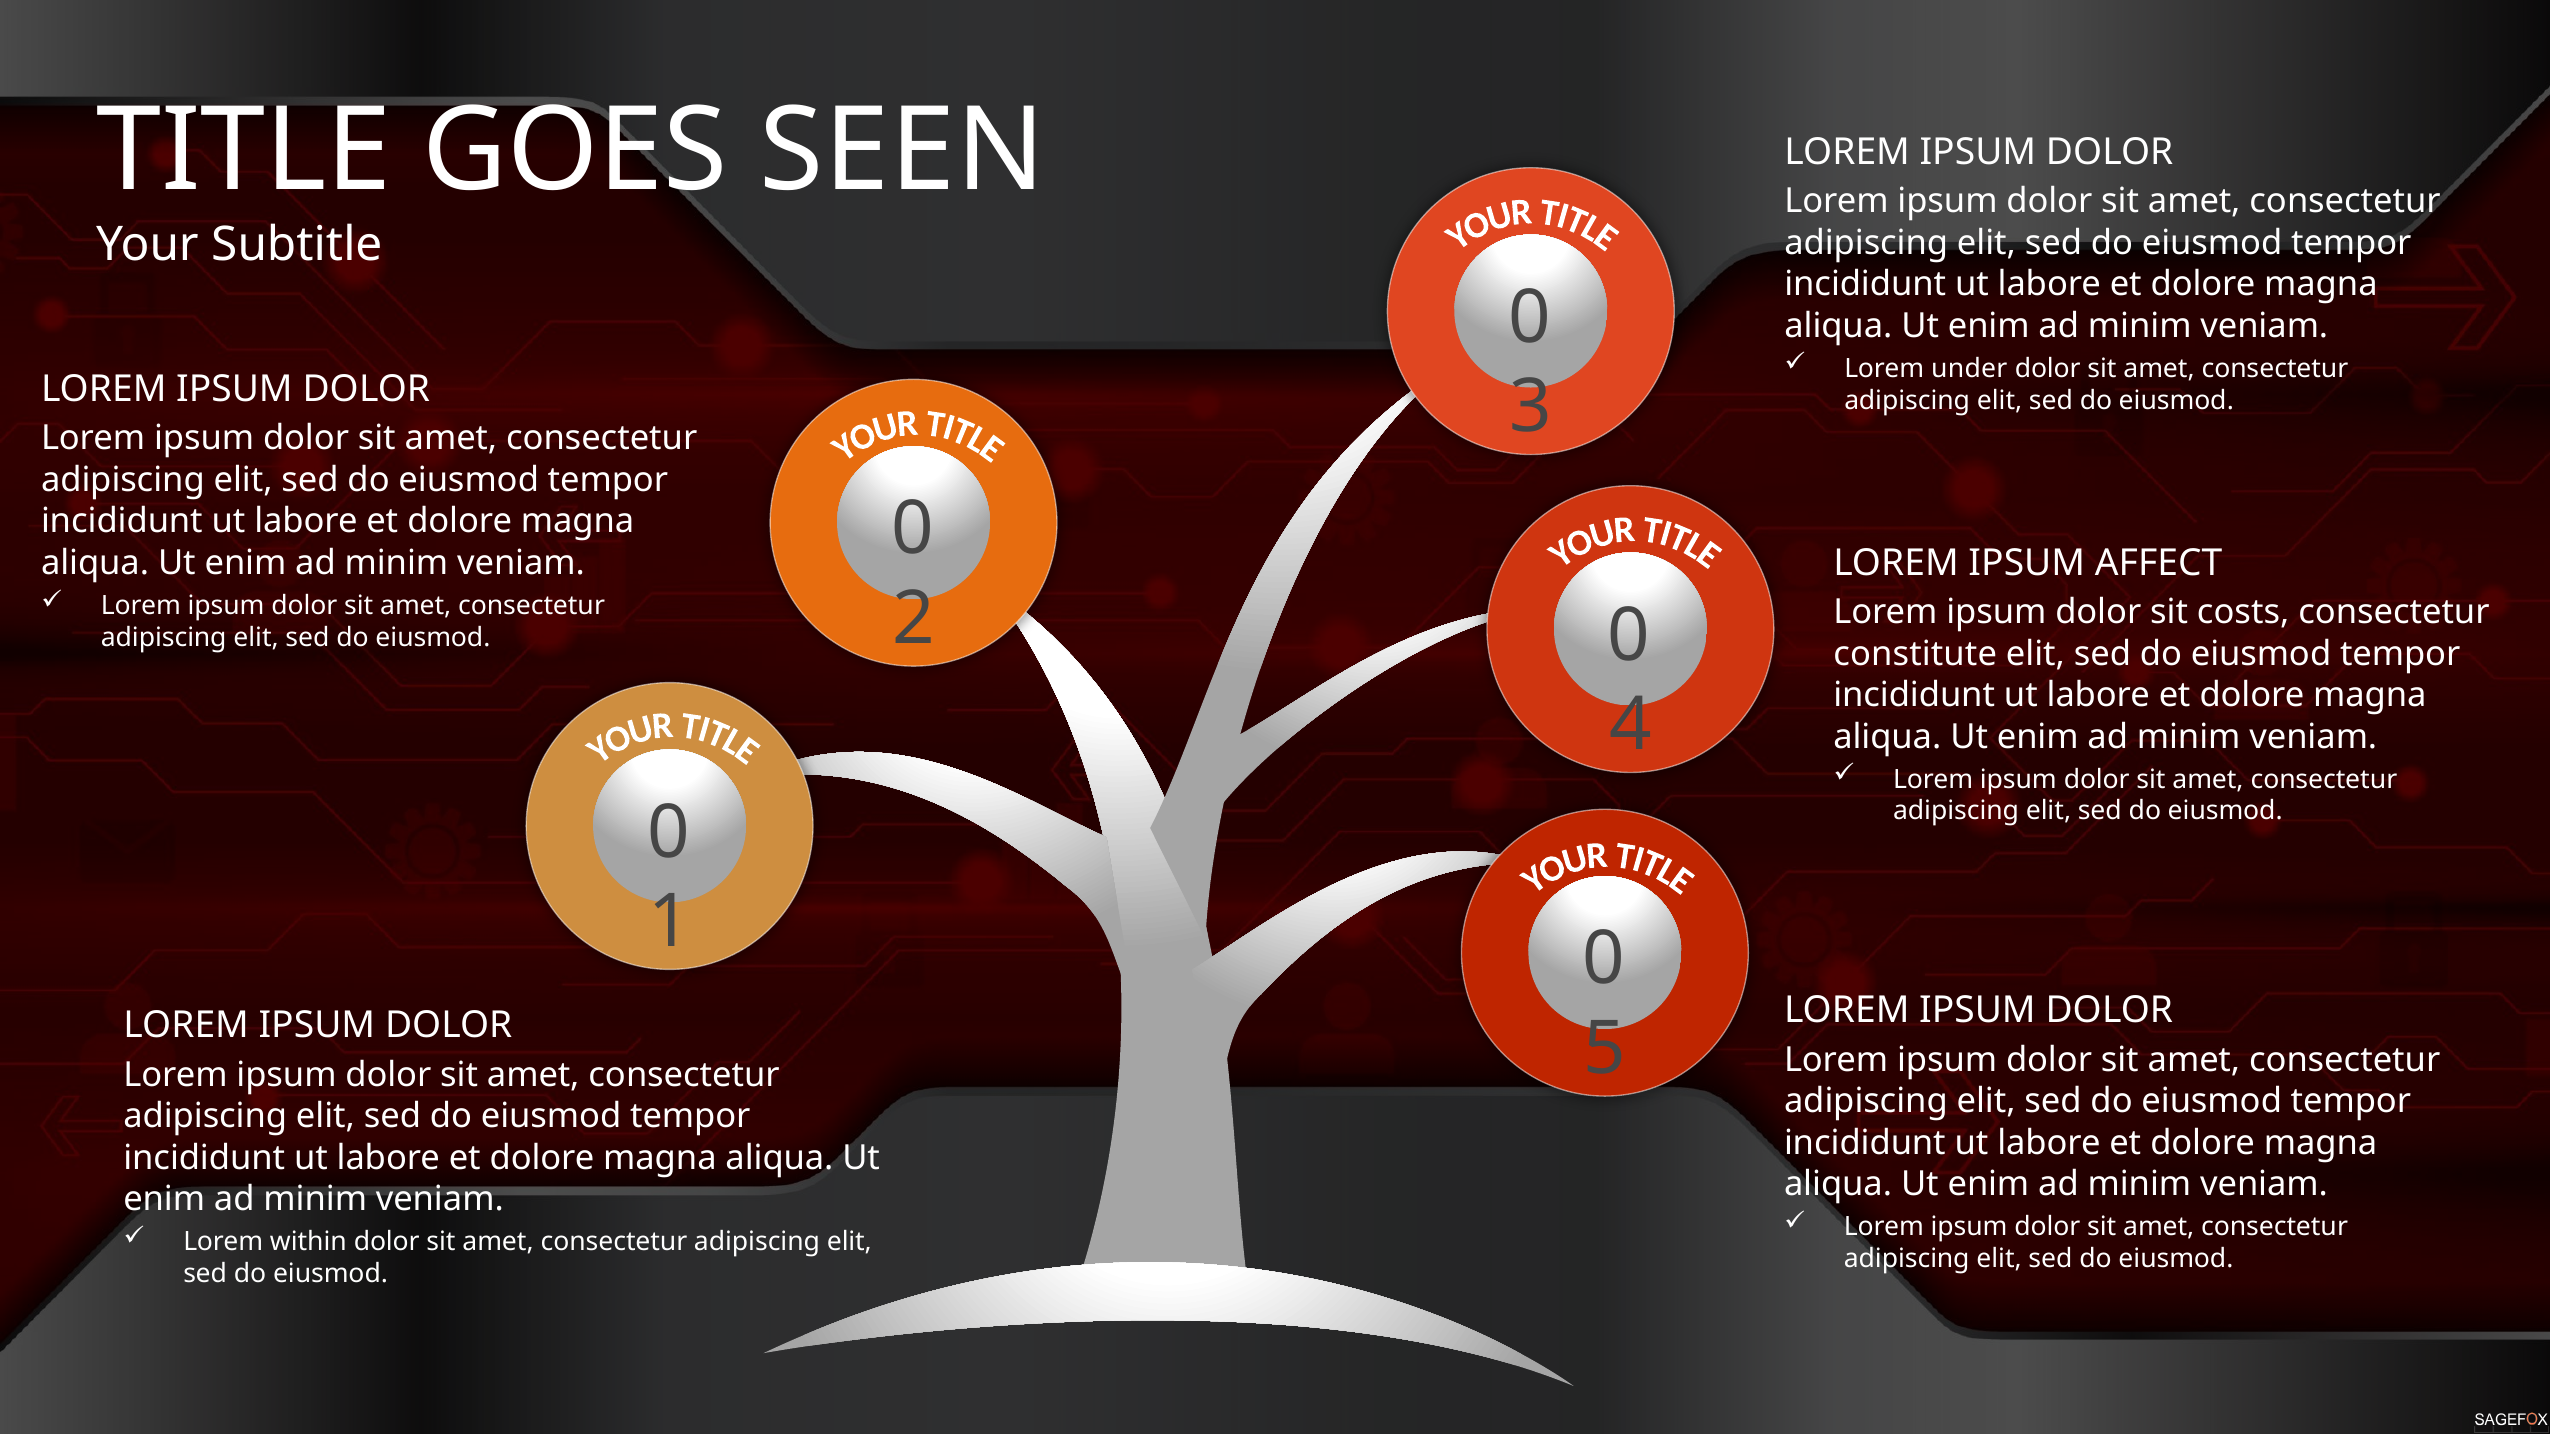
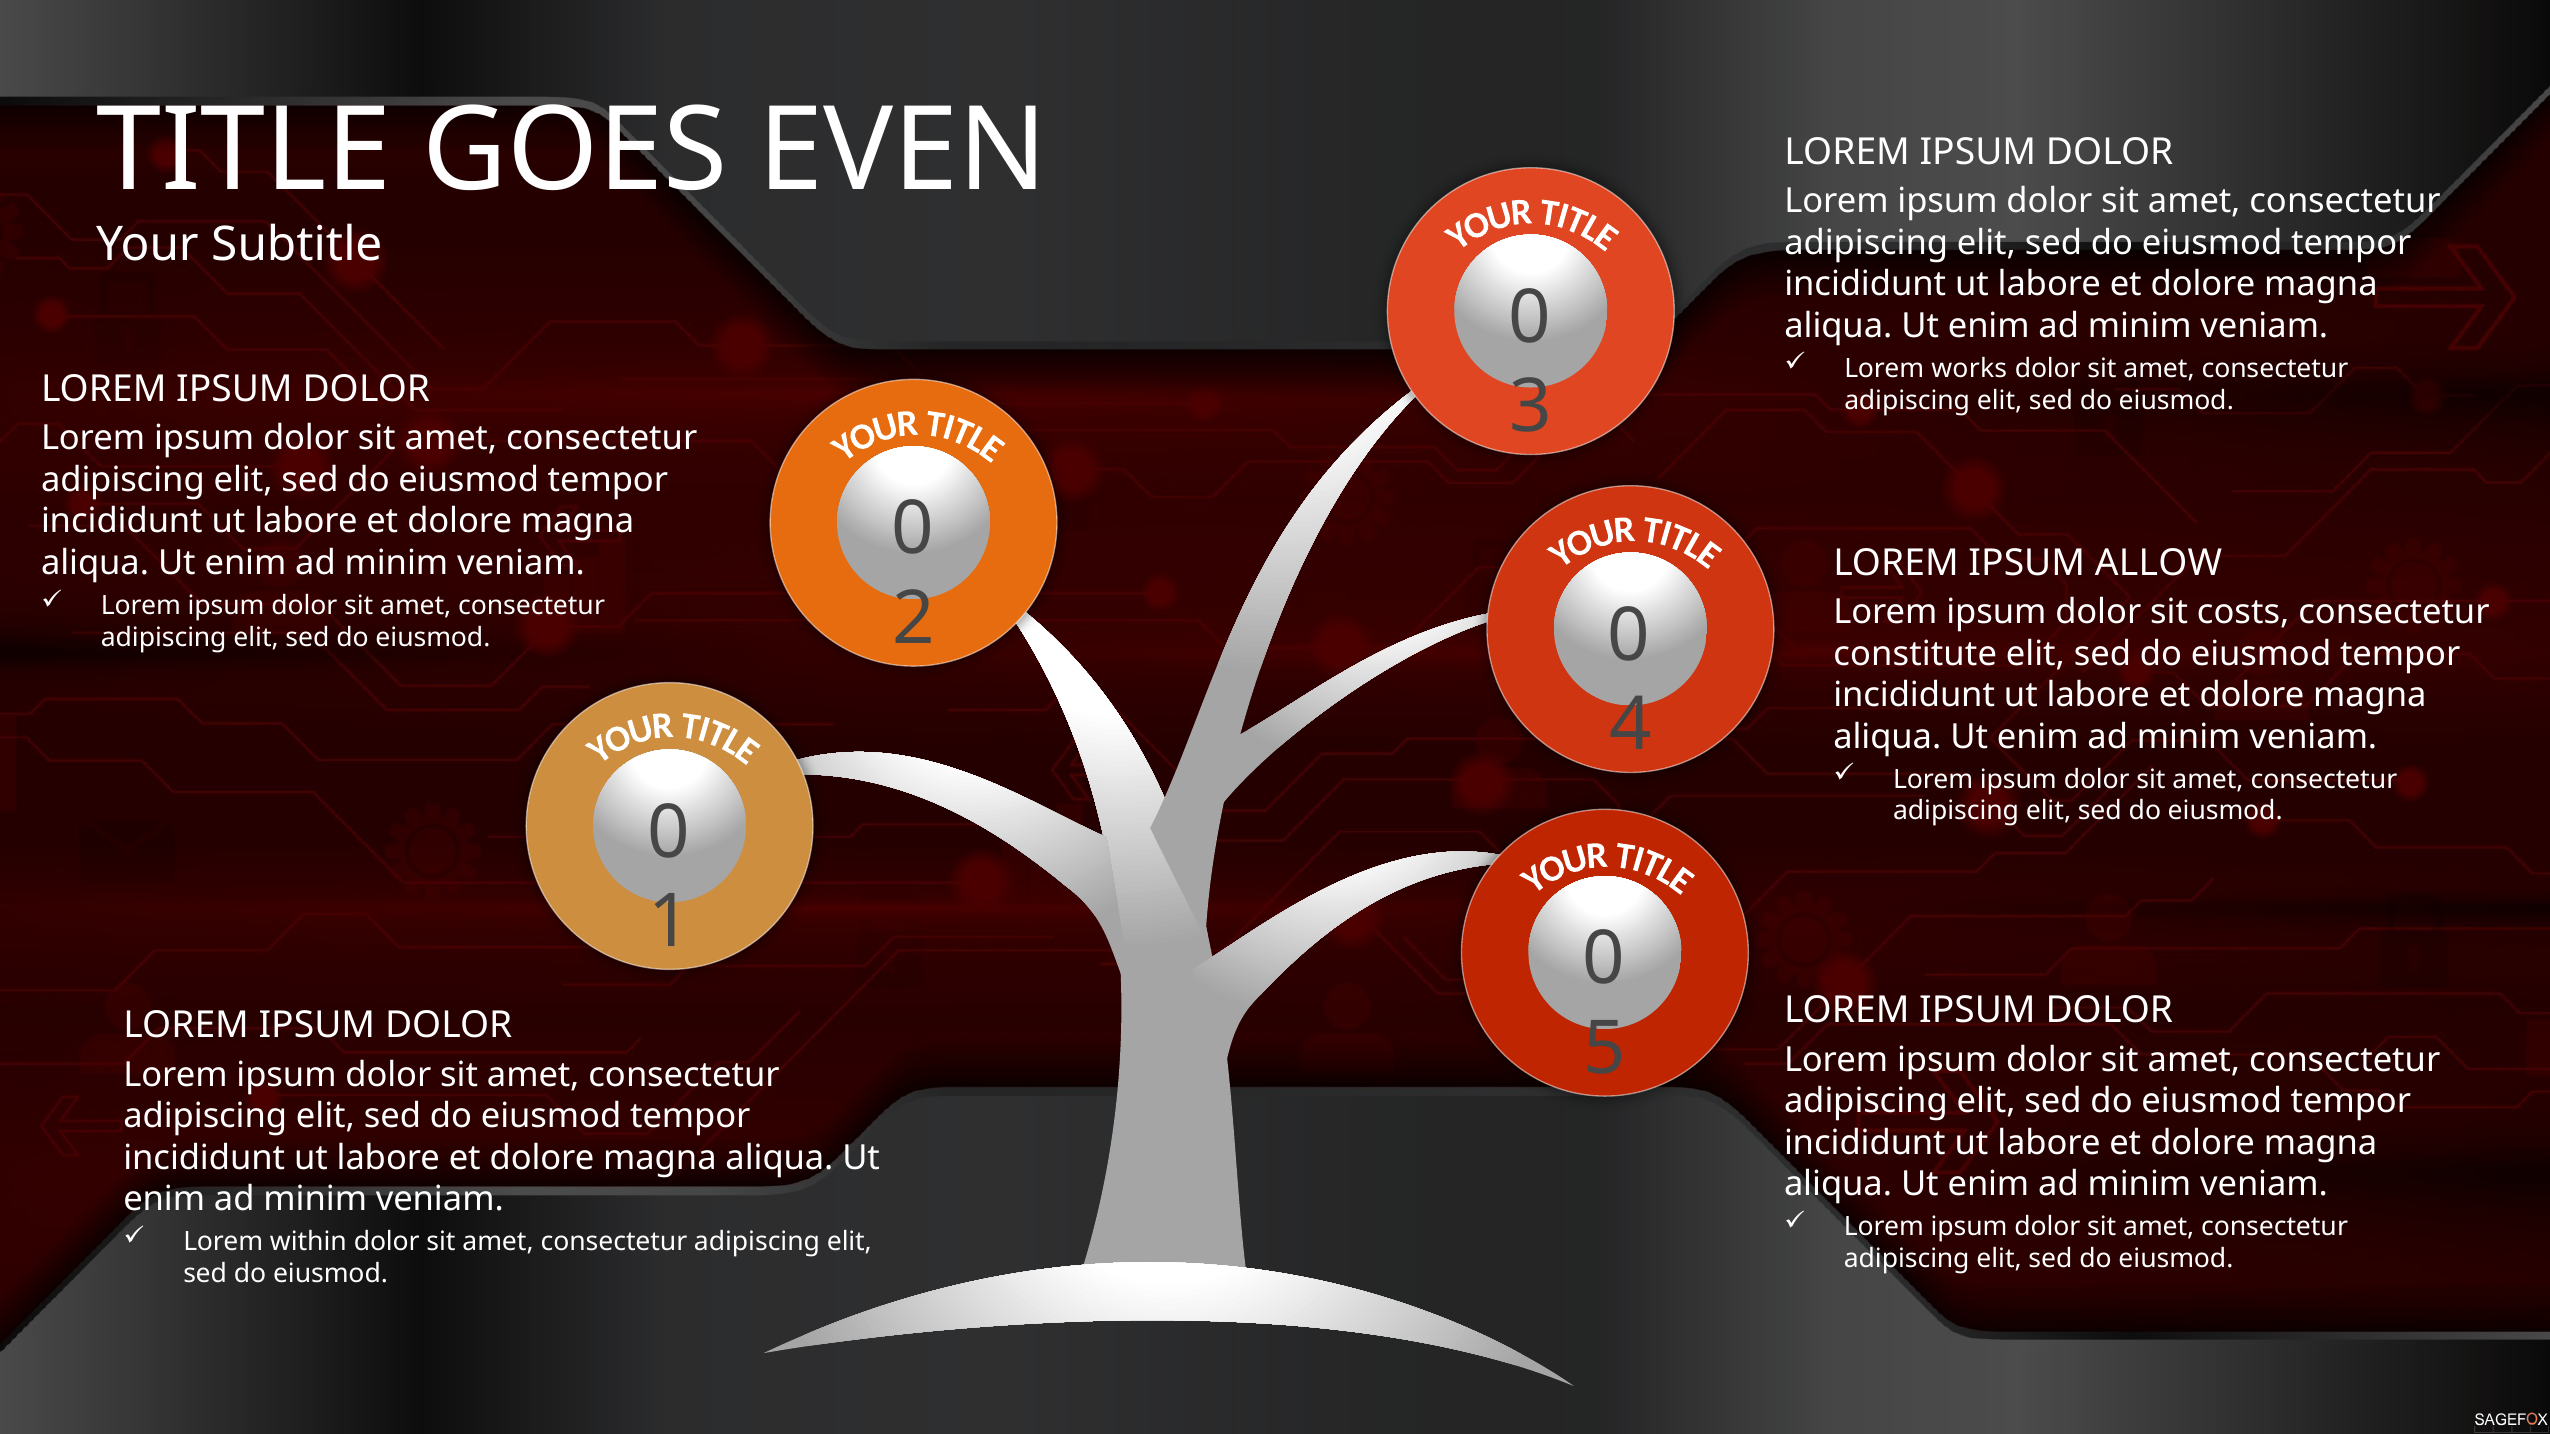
SEEN: SEEN -> EVEN (903, 151)
under: under -> works (1969, 369)
AFFECT: AFFECT -> ALLOW (2159, 563)
